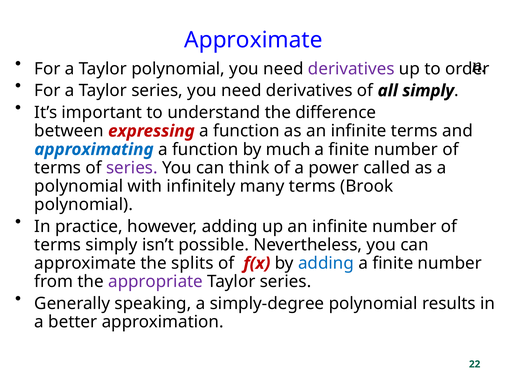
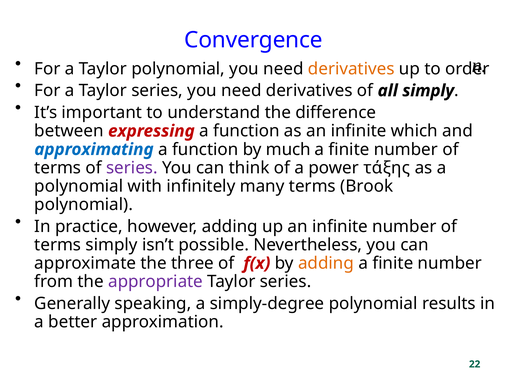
Approximate: Approximate -> Convergence (253, 40)
derivatives colour: purple -> orange (351, 69)
infinite terms: terms -> which (414, 131)
called: called -> τάξης (387, 168)
splits: splits -> three (193, 263)
adding colour: blue -> orange (326, 263)
